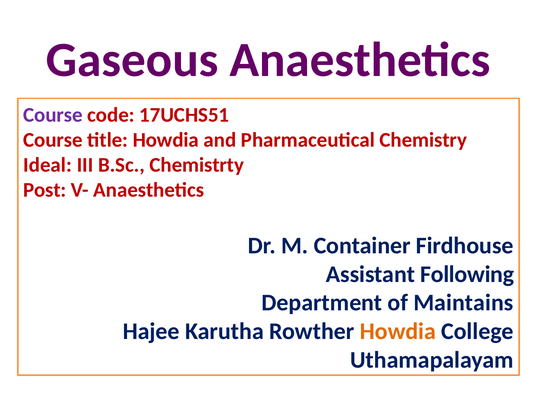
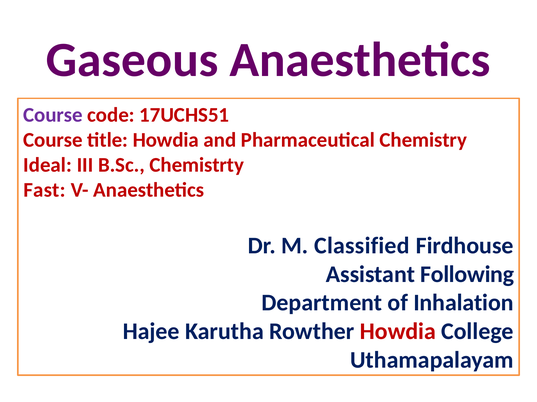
Post: Post -> Fast (45, 190)
Container: Container -> Classified (362, 246)
Maintains: Maintains -> Inhalation (463, 303)
Howdia colour: orange -> red (398, 332)
